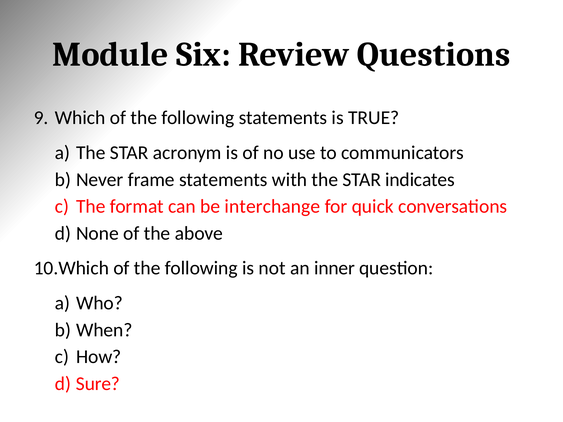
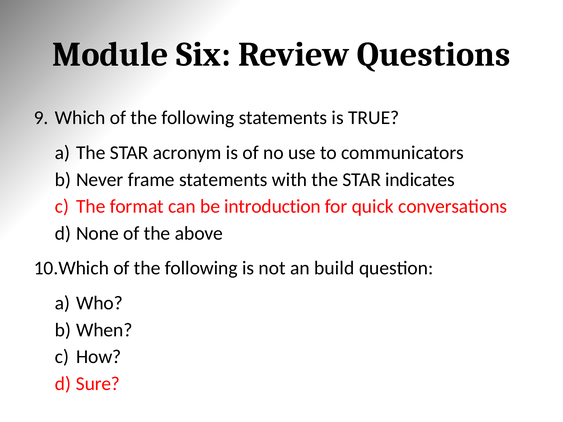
interchange: interchange -> introduction (273, 207)
inner: inner -> build (334, 268)
